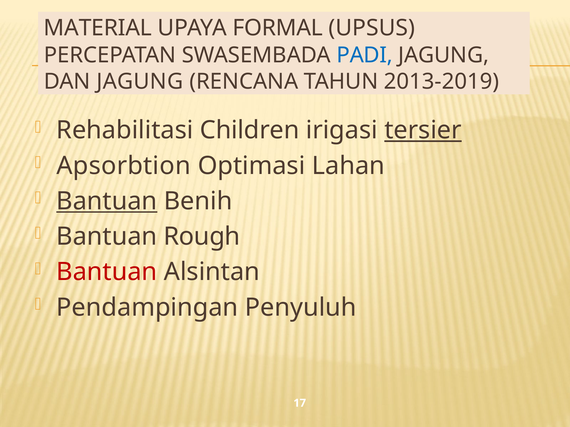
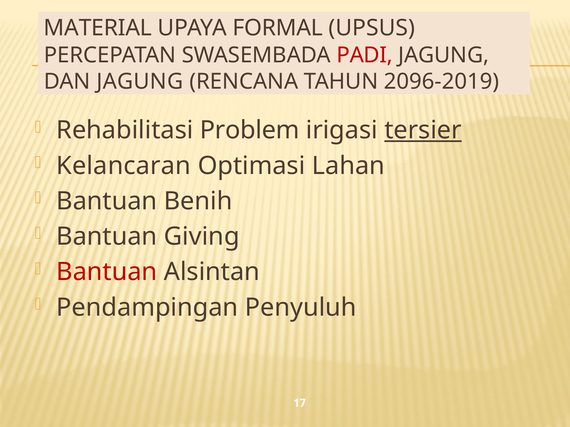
PADI colour: blue -> red (365, 55)
2013-2019: 2013-2019 -> 2096-2019 (442, 82)
Children: Children -> Problem (250, 130)
Apsorbtion: Apsorbtion -> Kelancaran (124, 166)
Bantuan underline: present -> none (107, 201)
Rough: Rough -> Giving (202, 237)
